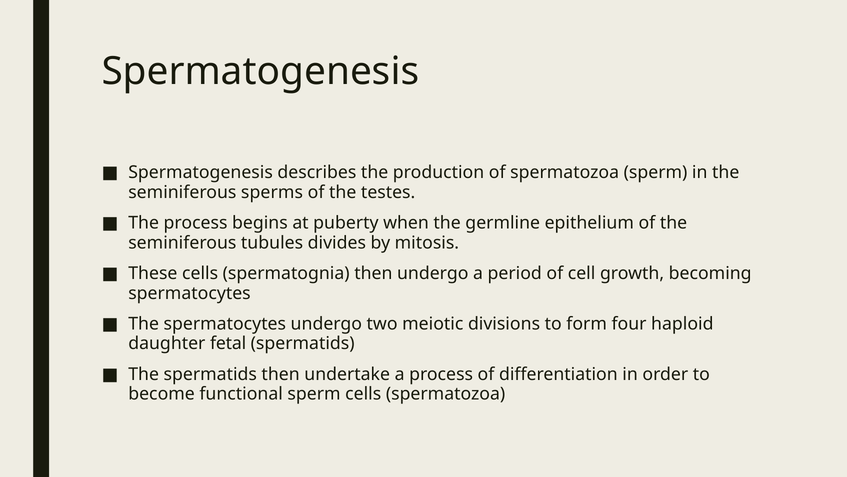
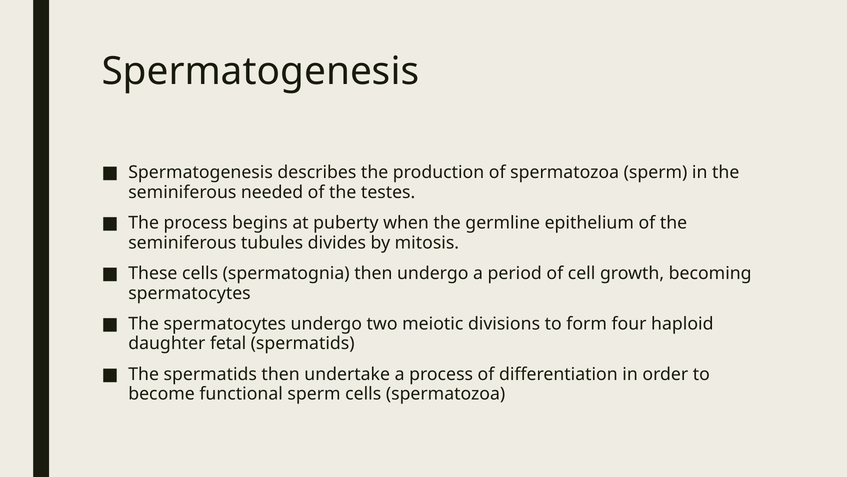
sperms: sperms -> needed (272, 192)
